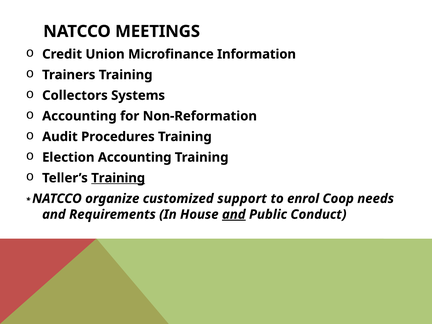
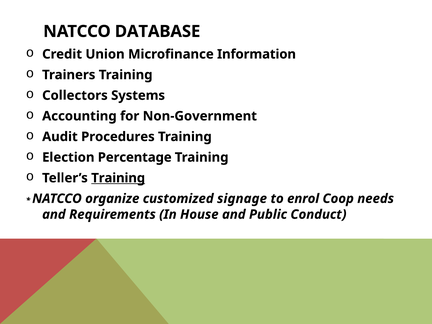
MEETINGS: MEETINGS -> DATABASE (158, 31)
Non-Reformation: Non-Reformation -> Non-Government (200, 116)
Election Accounting: Accounting -> Percentage (135, 157)
support: support -> signage (242, 199)
and underline: present -> none (234, 214)
